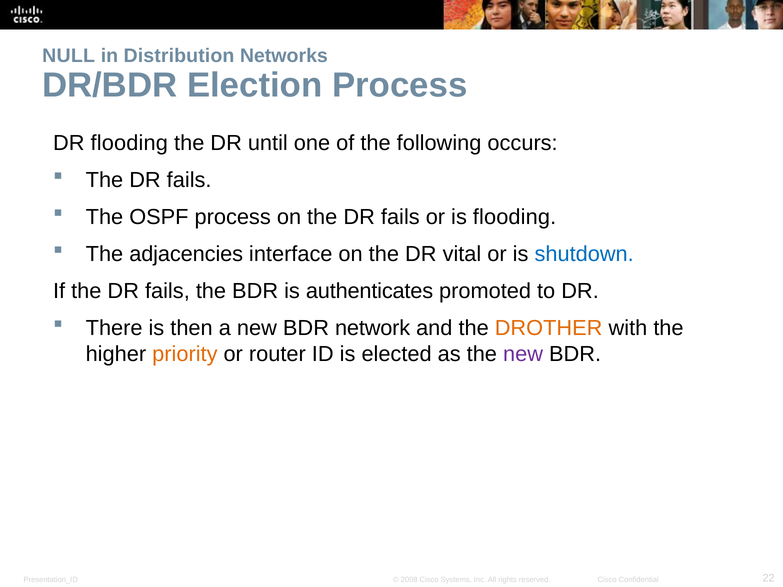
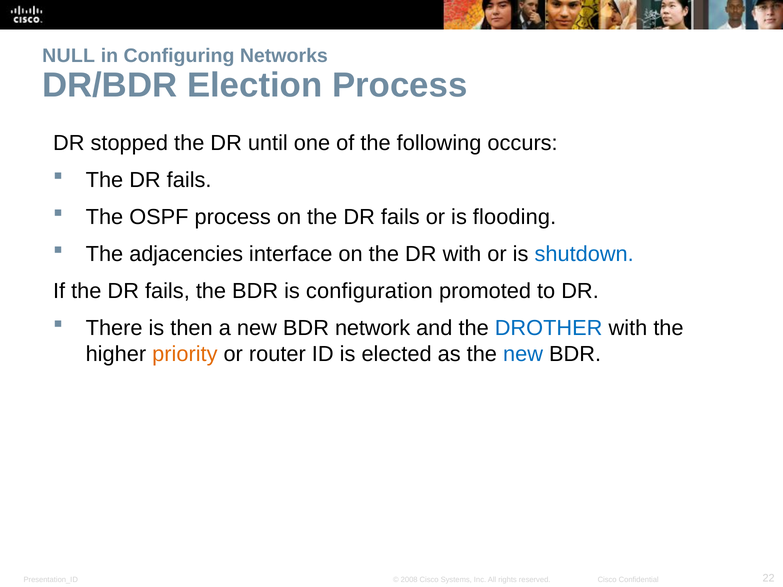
Distribution: Distribution -> Configuring (179, 56)
DR flooding: flooding -> stopped (129, 143)
DR vital: vital -> with (462, 254)
authenticates: authenticates -> configuration (369, 291)
DROTHER colour: orange -> blue (549, 328)
new colour: purple -> blue (523, 354)
